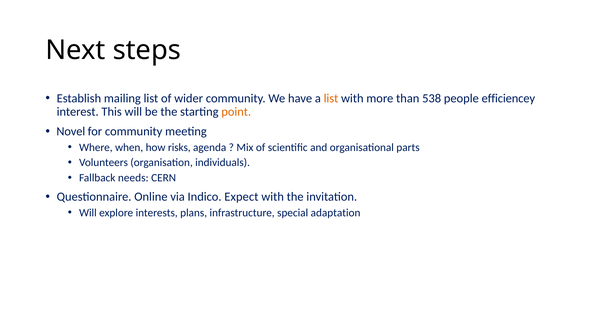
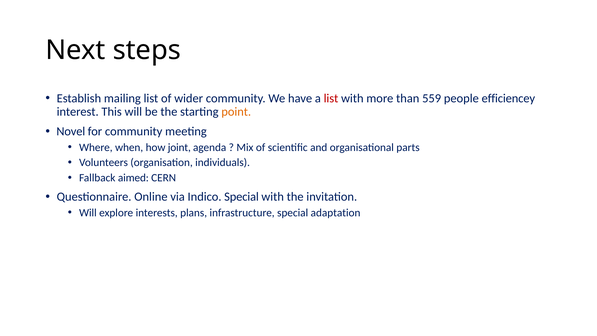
list colour: orange -> red (331, 98)
538: 538 -> 559 (432, 98)
risks: risks -> joint (179, 147)
needs: needs -> aimed (133, 178)
Indico Expect: Expect -> Special (242, 197)
